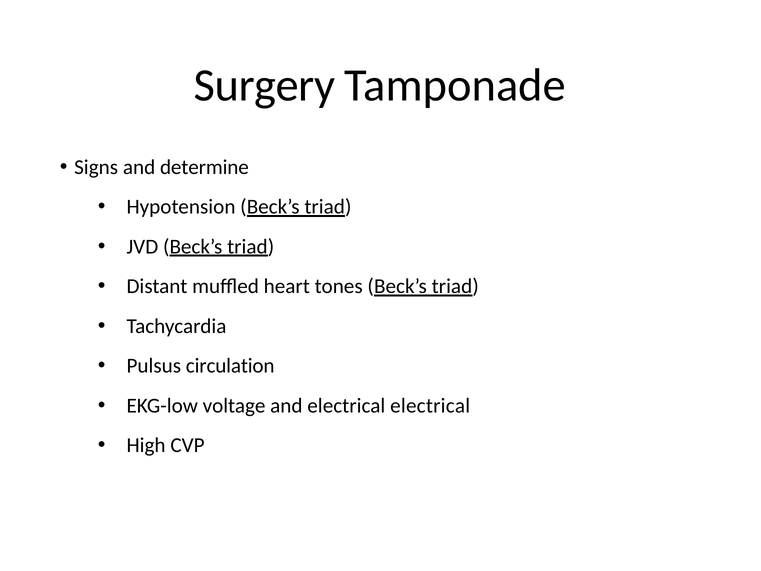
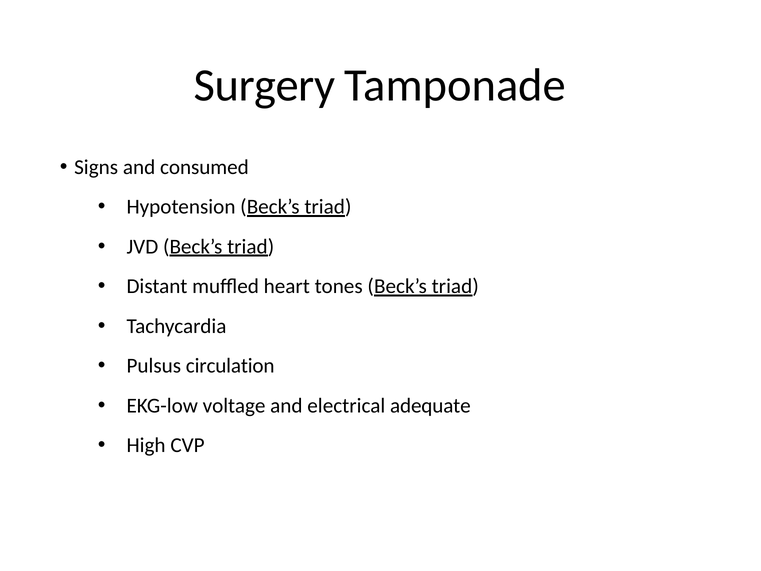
determine: determine -> consumed (204, 167)
electrical electrical: electrical -> adequate (430, 405)
